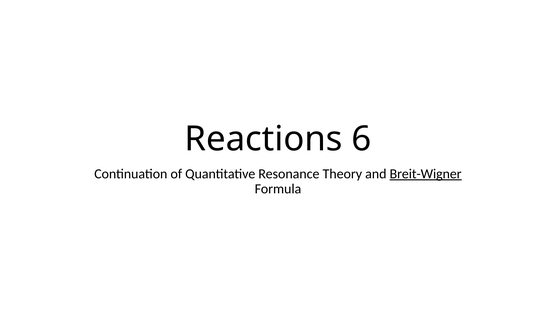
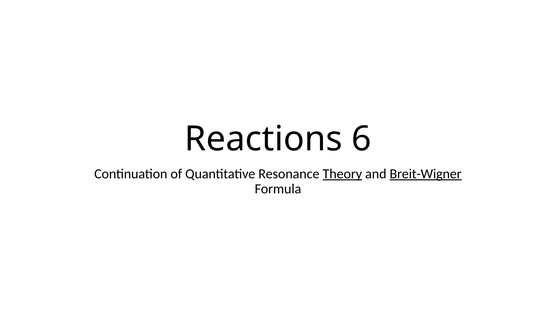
Theory underline: none -> present (342, 174)
